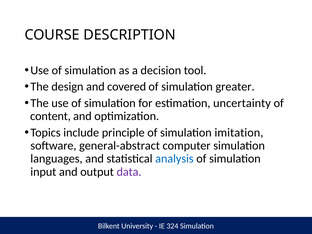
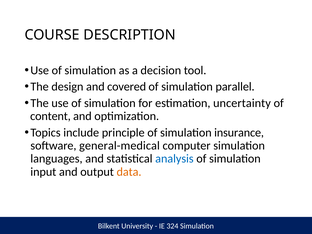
greater: greater -> parallel (235, 87)
imitation: imitation -> insurance (239, 133)
general-abstract: general-abstract -> general-medical (119, 146)
data colour: purple -> orange (129, 172)
